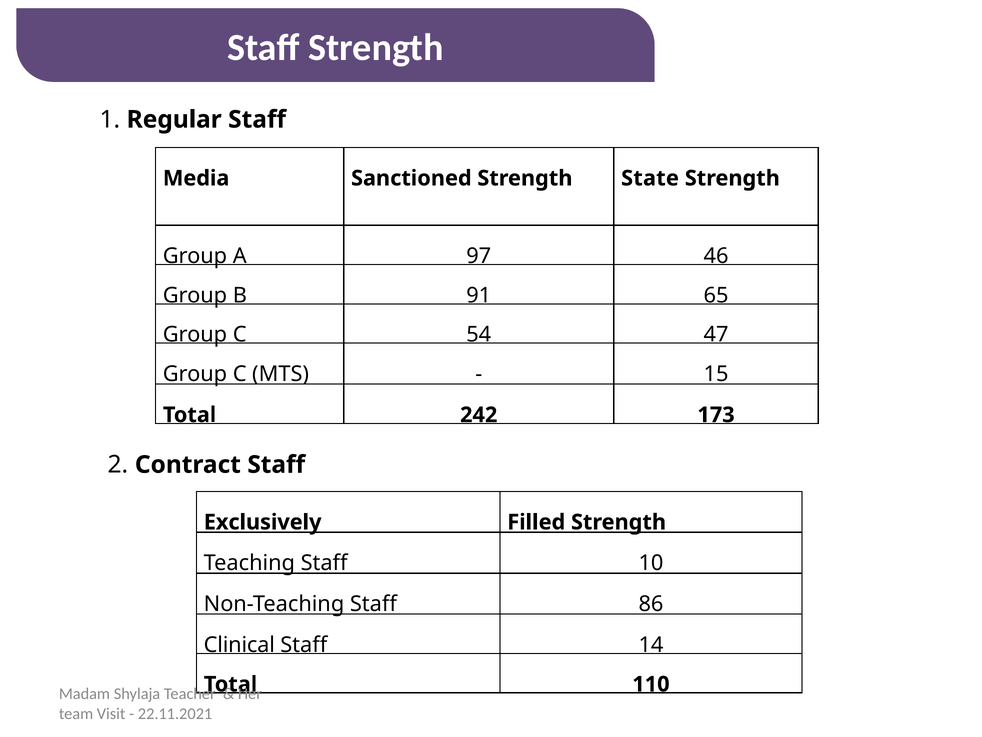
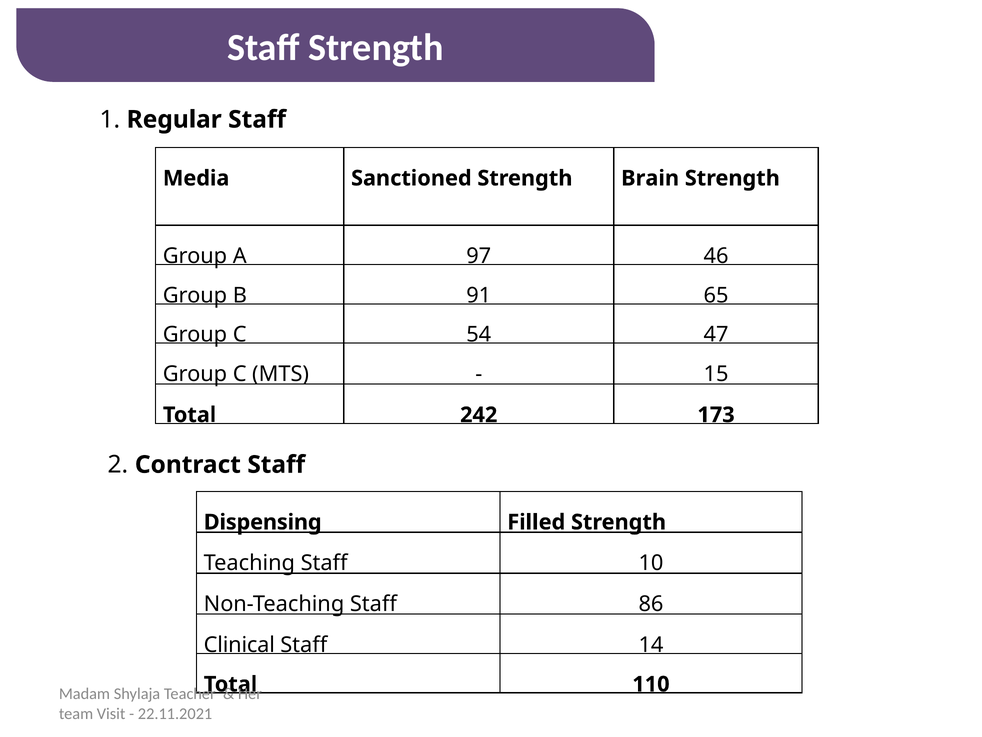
State: State -> Brain (650, 178)
Exclusively: Exclusively -> Dispensing (263, 522)
